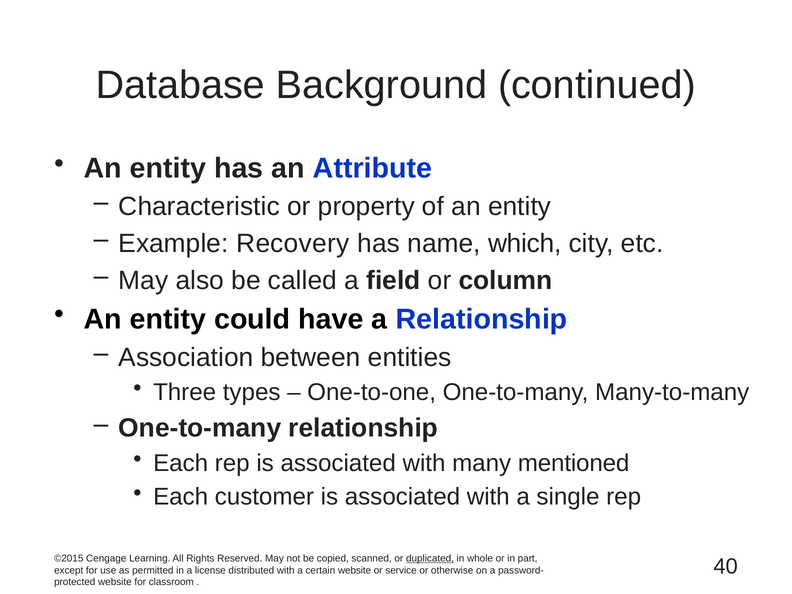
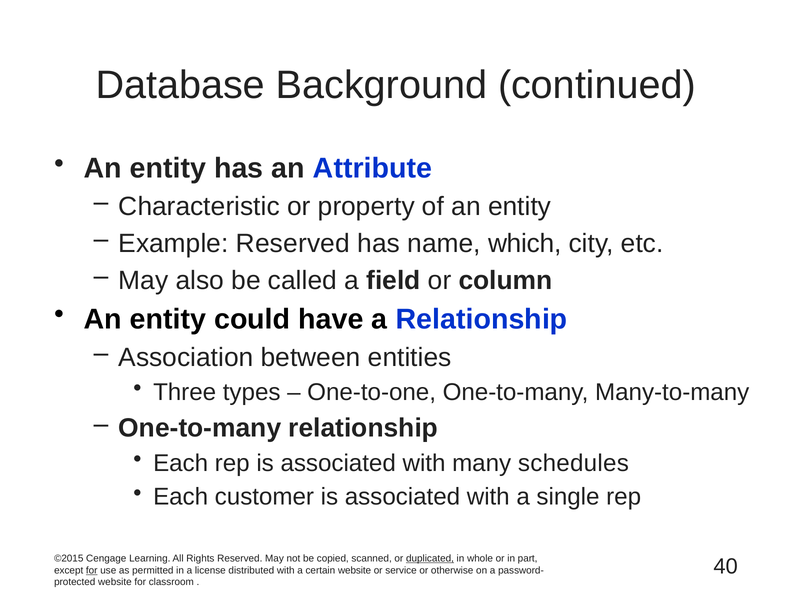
Example Recovery: Recovery -> Reserved (293, 243)
mentioned: mentioned -> schedules (573, 463)
for underline: none -> present (92, 570)
